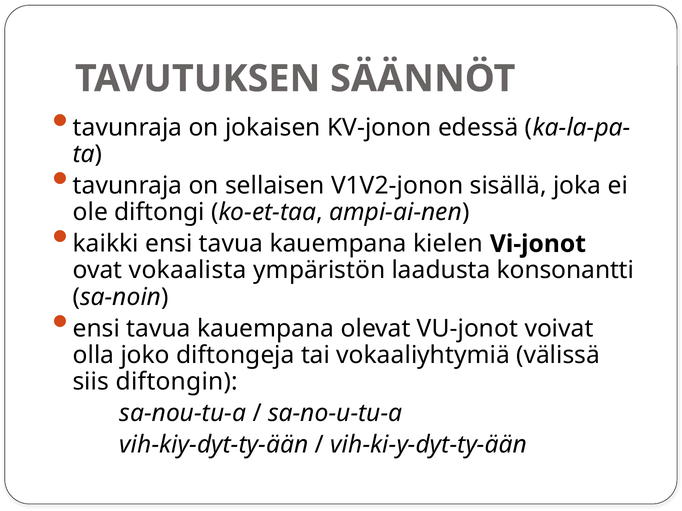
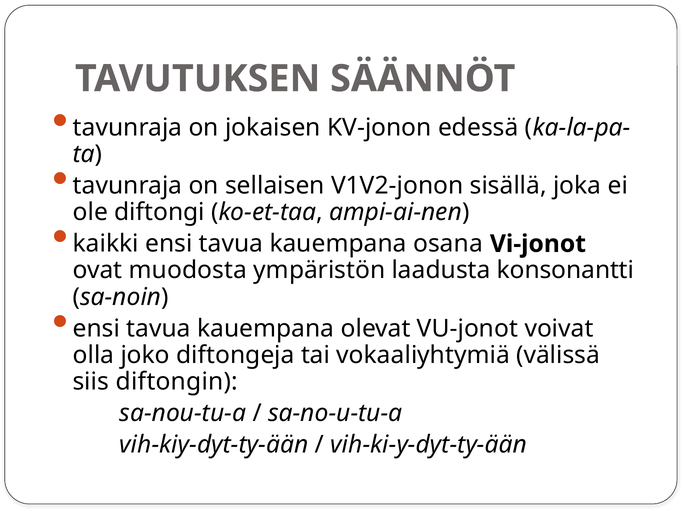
kielen: kielen -> osana (448, 244)
vokaalista: vokaalista -> muodosta (188, 271)
